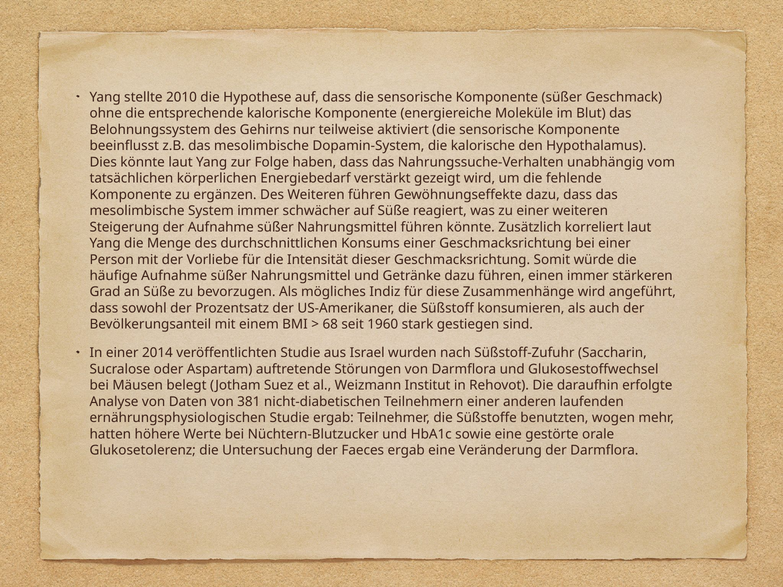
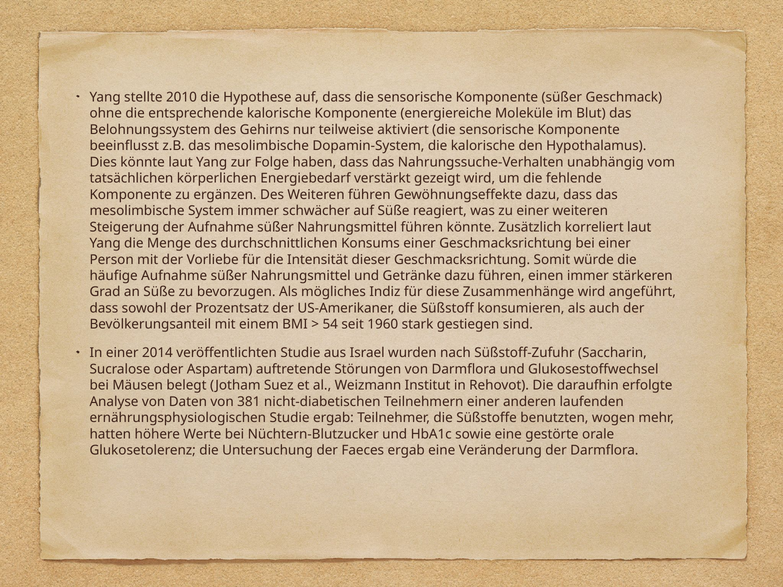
68: 68 -> 54 (330, 325)
